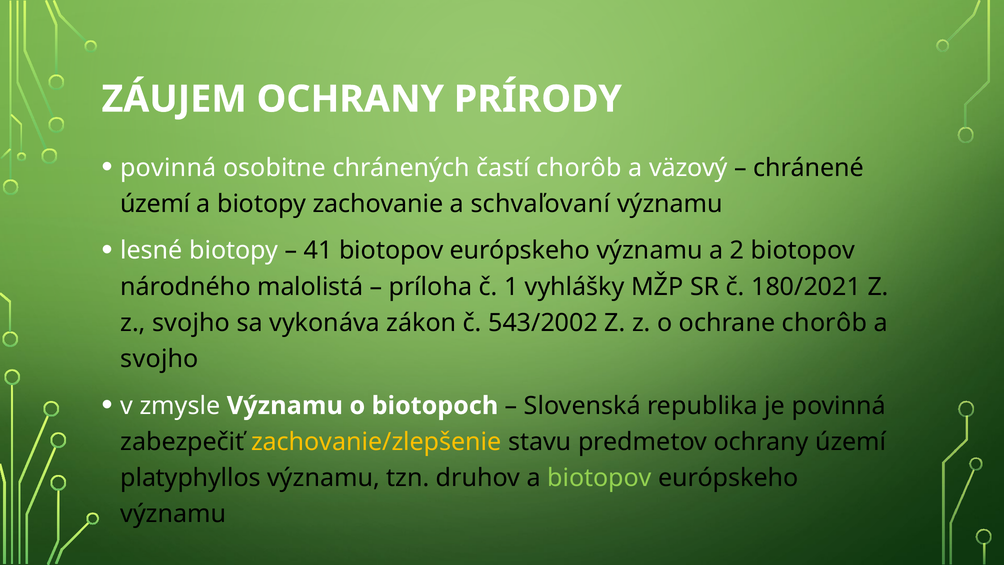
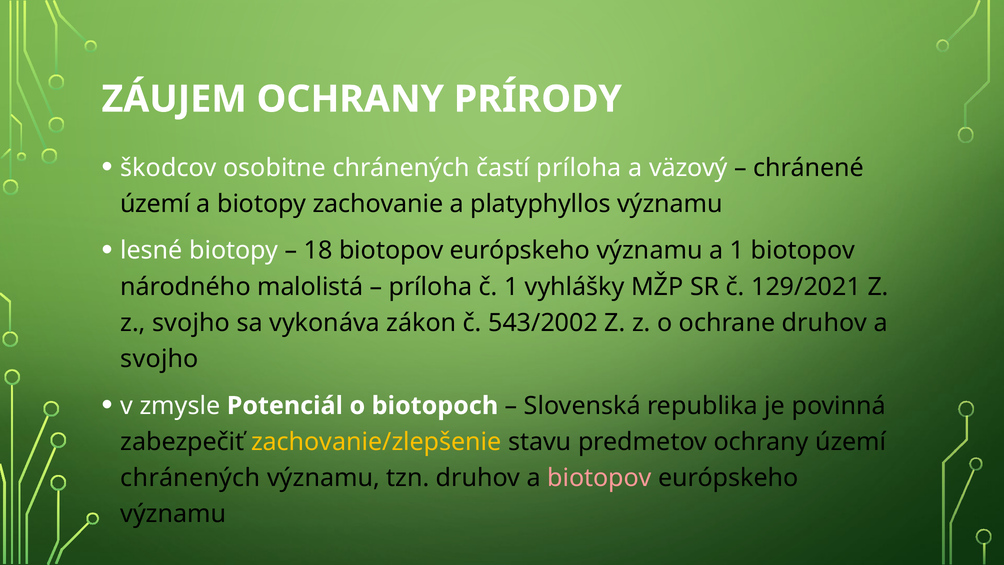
povinná: povinná -> škodcov (168, 168)
častí chorôb: chorôb -> príloha (579, 168)
schvaľovaní: schvaľovaní -> platyphyllos (540, 204)
41: 41 -> 18 (318, 251)
a 2: 2 -> 1 (737, 251)
180/2021: 180/2021 -> 129/2021 (806, 287)
ochrane chorôb: chorôb -> druhov (825, 323)
zmysle Významu: Významu -> Potenciál (285, 406)
platyphyllos: platyphyllos -> chránených (190, 478)
biotopov colour: light green -> pink (600, 478)
